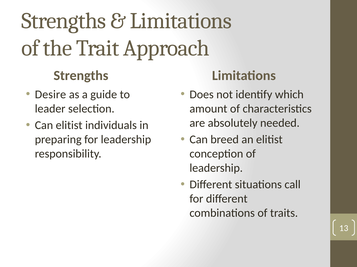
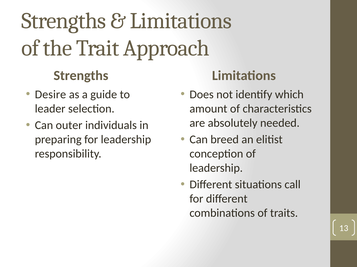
Can elitist: elitist -> outer (69, 126)
